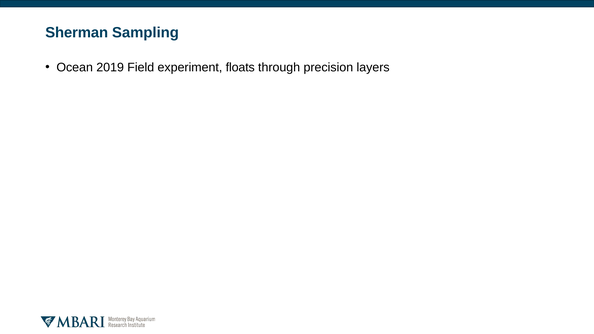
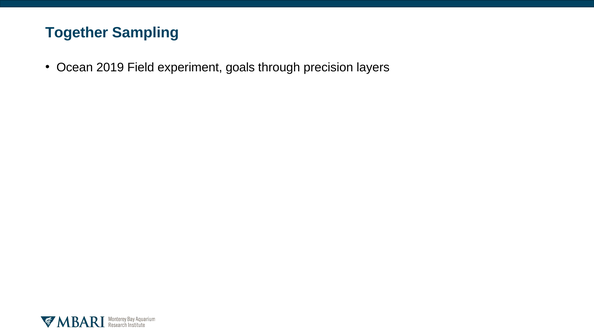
Sherman: Sherman -> Together (77, 33)
floats: floats -> goals (240, 67)
